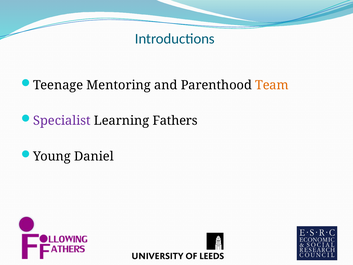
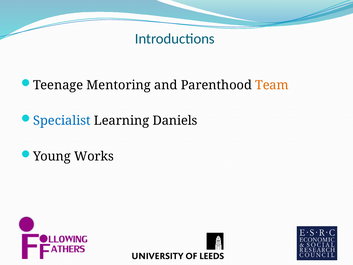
Specialist colour: purple -> blue (62, 121)
Fathers: Fathers -> Daniels (175, 121)
Daniel: Daniel -> Works (94, 156)
